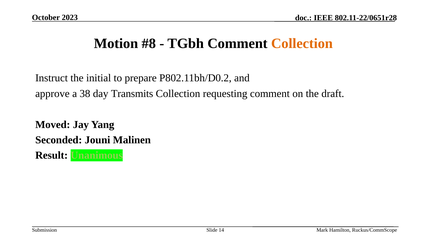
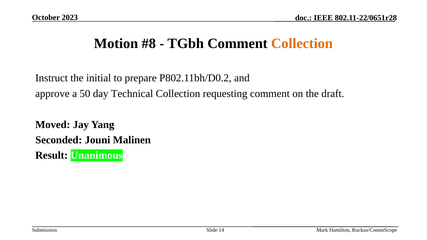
38: 38 -> 50 (85, 94)
Transmits: Transmits -> Technical (132, 94)
Unanimous colour: light green -> white (97, 156)
